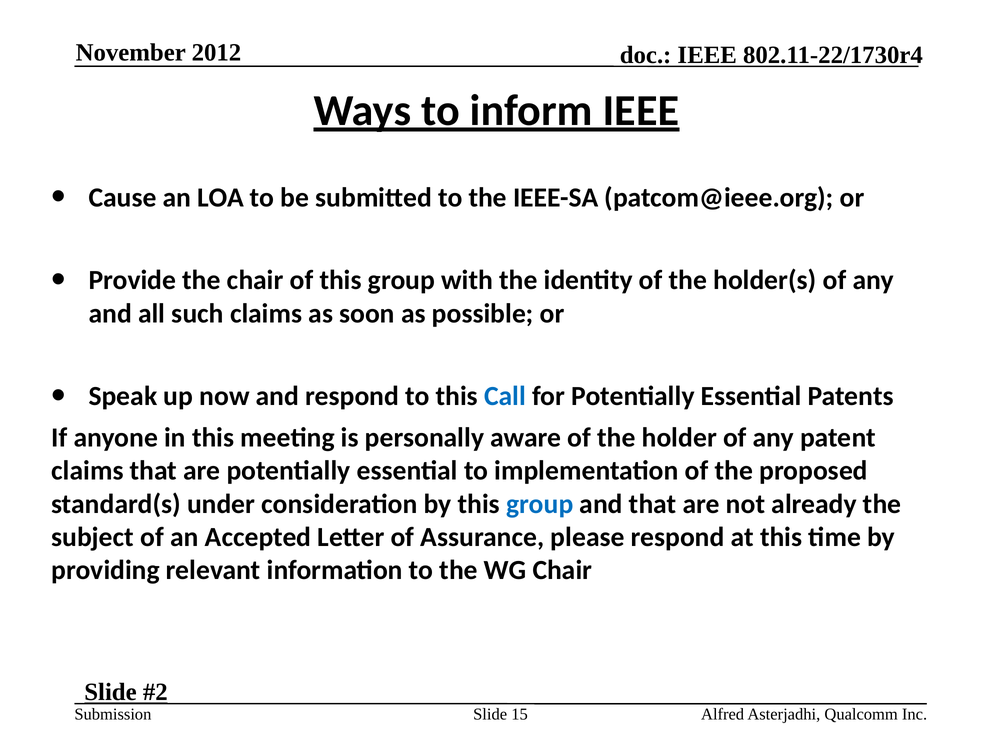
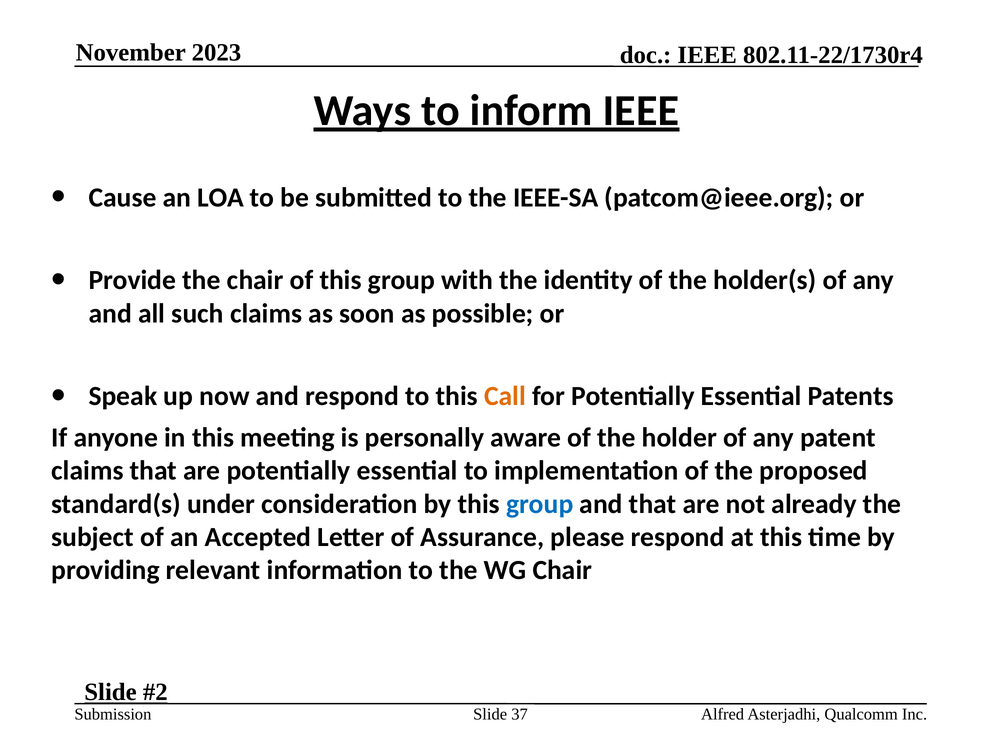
2012: 2012 -> 2023 (216, 53)
Call colour: blue -> orange (505, 396)
15: 15 -> 37 (520, 714)
